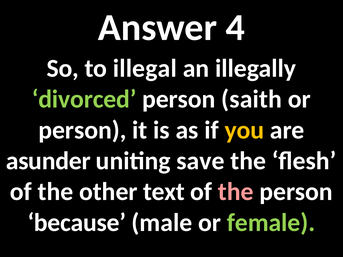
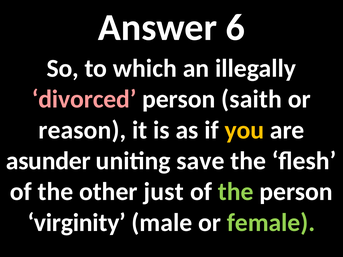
4: 4 -> 6 (235, 27)
illegal: illegal -> which (145, 68)
divorced colour: light green -> pink (84, 99)
person: person -> reason (82, 130)
text: text -> just (164, 192)
the colour: pink -> light green (236, 192)
because: because -> virginity (77, 223)
